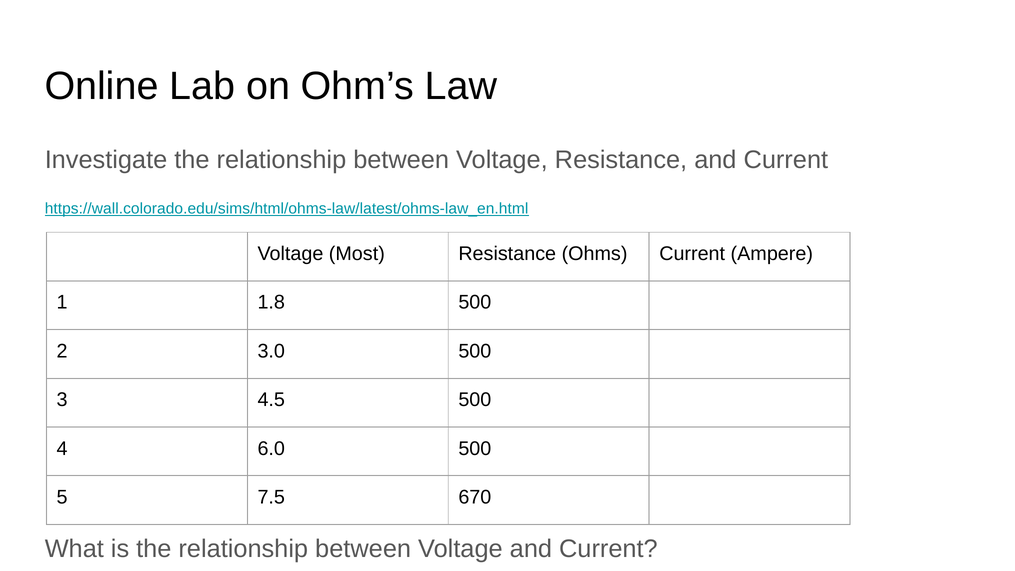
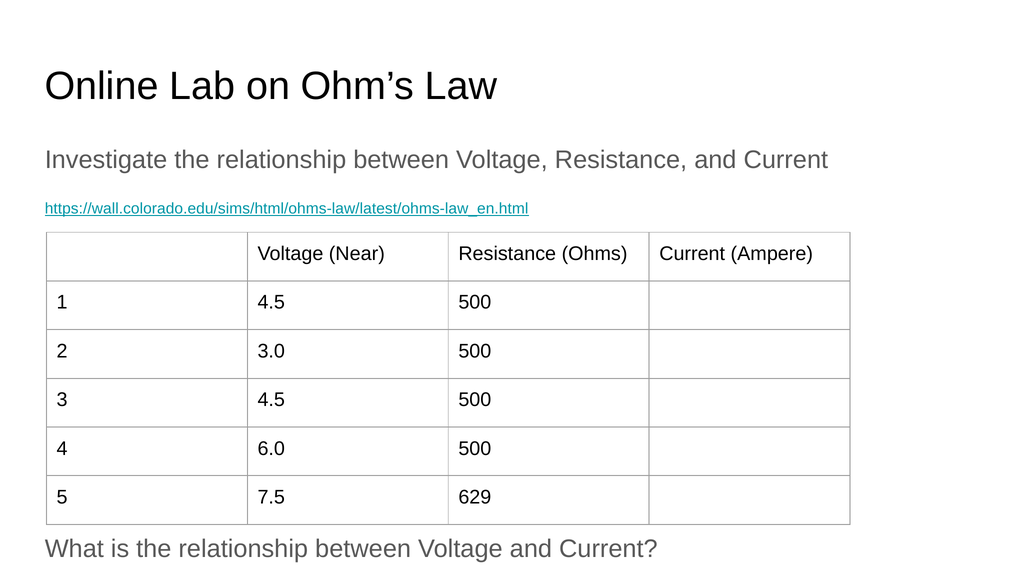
Most: Most -> Near (357, 254)
1 1.8: 1.8 -> 4.5 (271, 302)
670: 670 -> 629 (475, 497)
